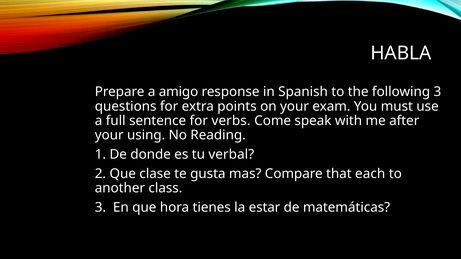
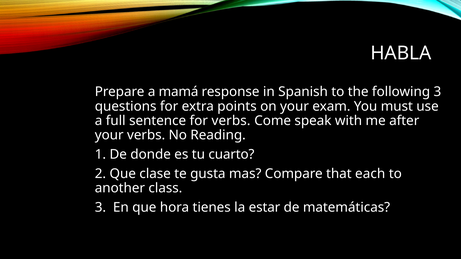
amigo: amigo -> mamá (179, 92)
your using: using -> verbs (146, 135)
verbal: verbal -> cuarto (231, 155)
